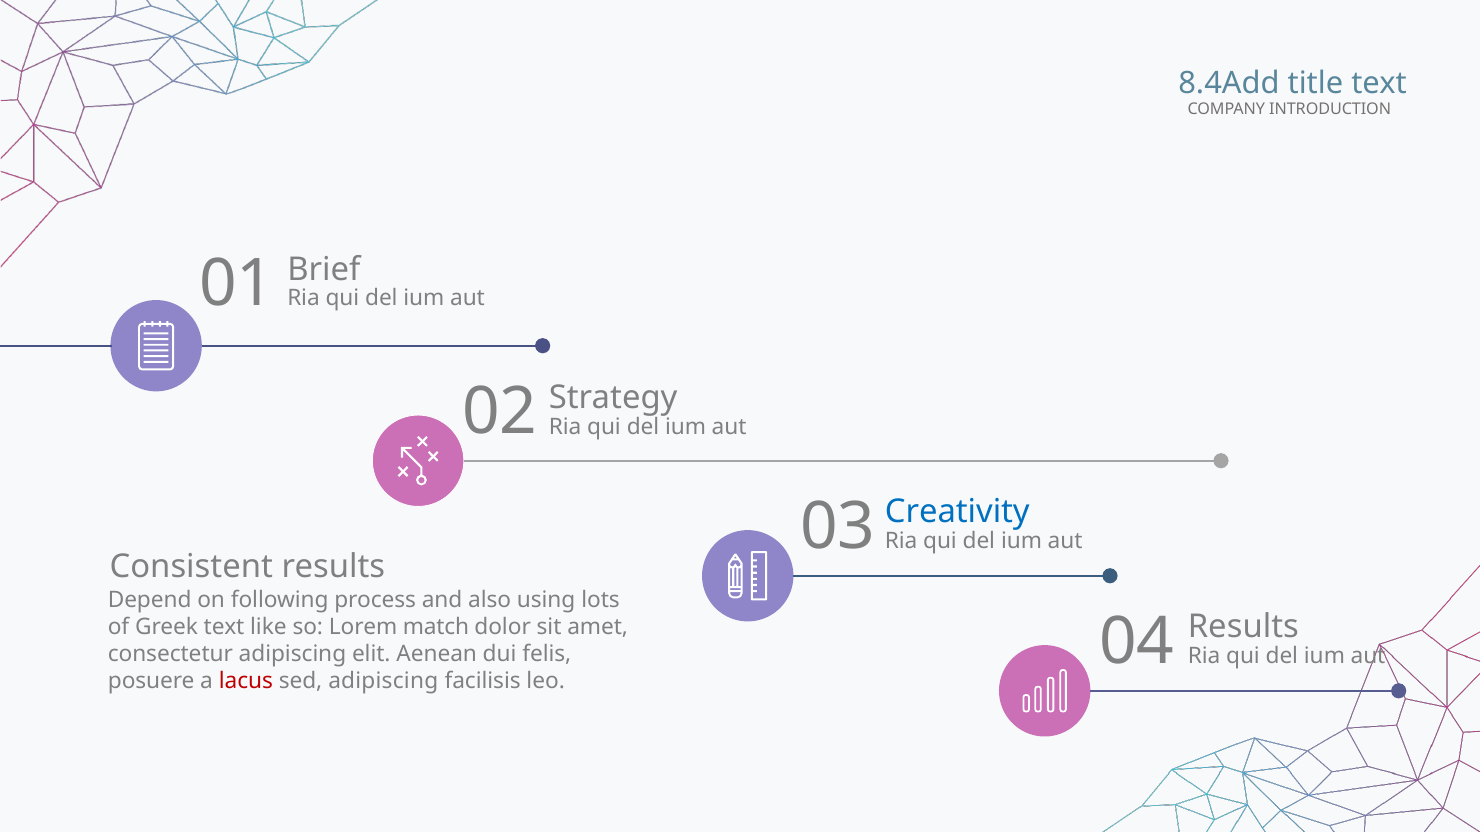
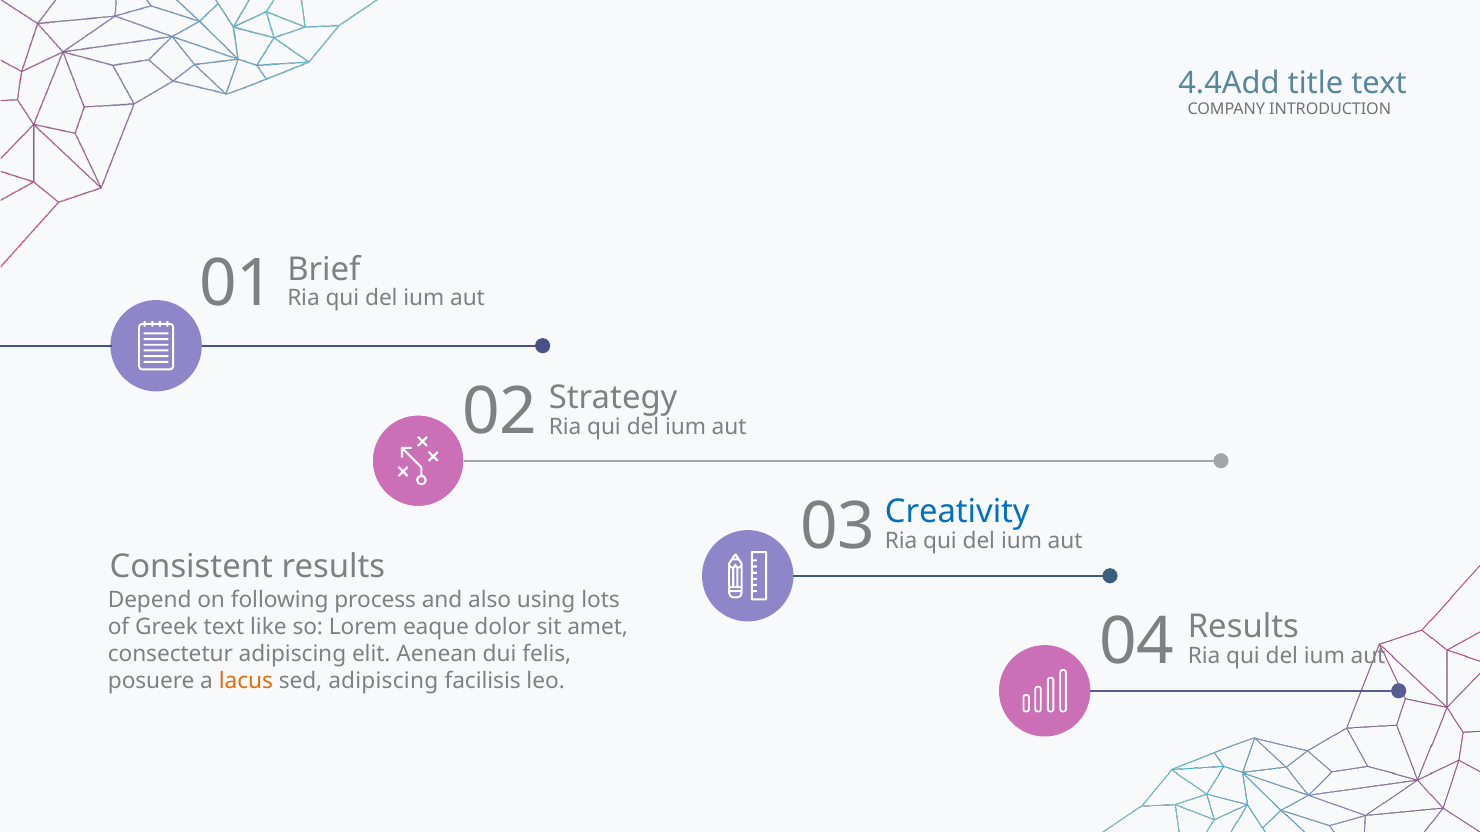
8.4Add: 8.4Add -> 4.4Add (1229, 83)
match: match -> eaque (436, 628)
lacus colour: red -> orange (246, 682)
